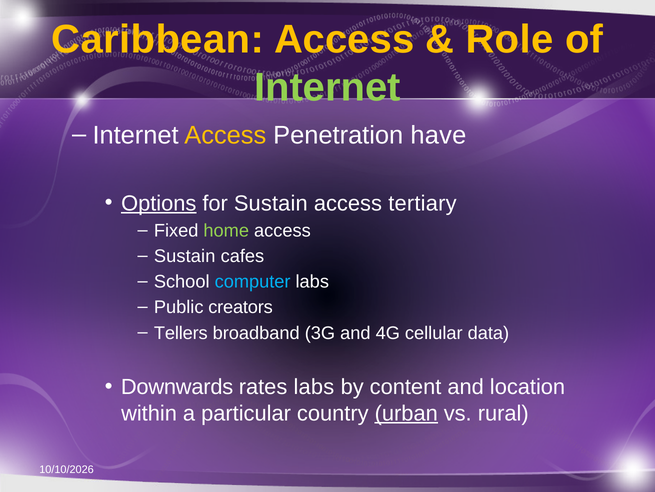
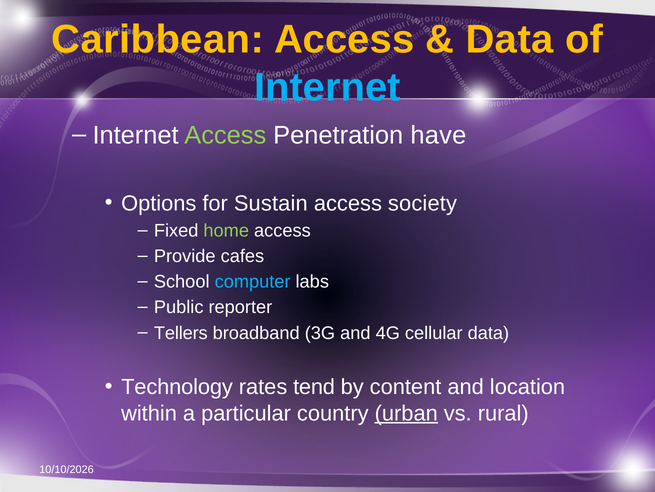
Role: Role -> Data (510, 39)
Internet colour: light green -> light blue (327, 87)
Access colour: yellow -> light green (225, 135)
Options underline: present -> none (159, 203)
tertiary: tertiary -> society (422, 203)
Sustain: Sustain -> Provide (185, 256)
creators: creators -> reporter (240, 307)
Downwards: Downwards -> Technology (177, 387)
rates labs: labs -> tend (314, 387)
